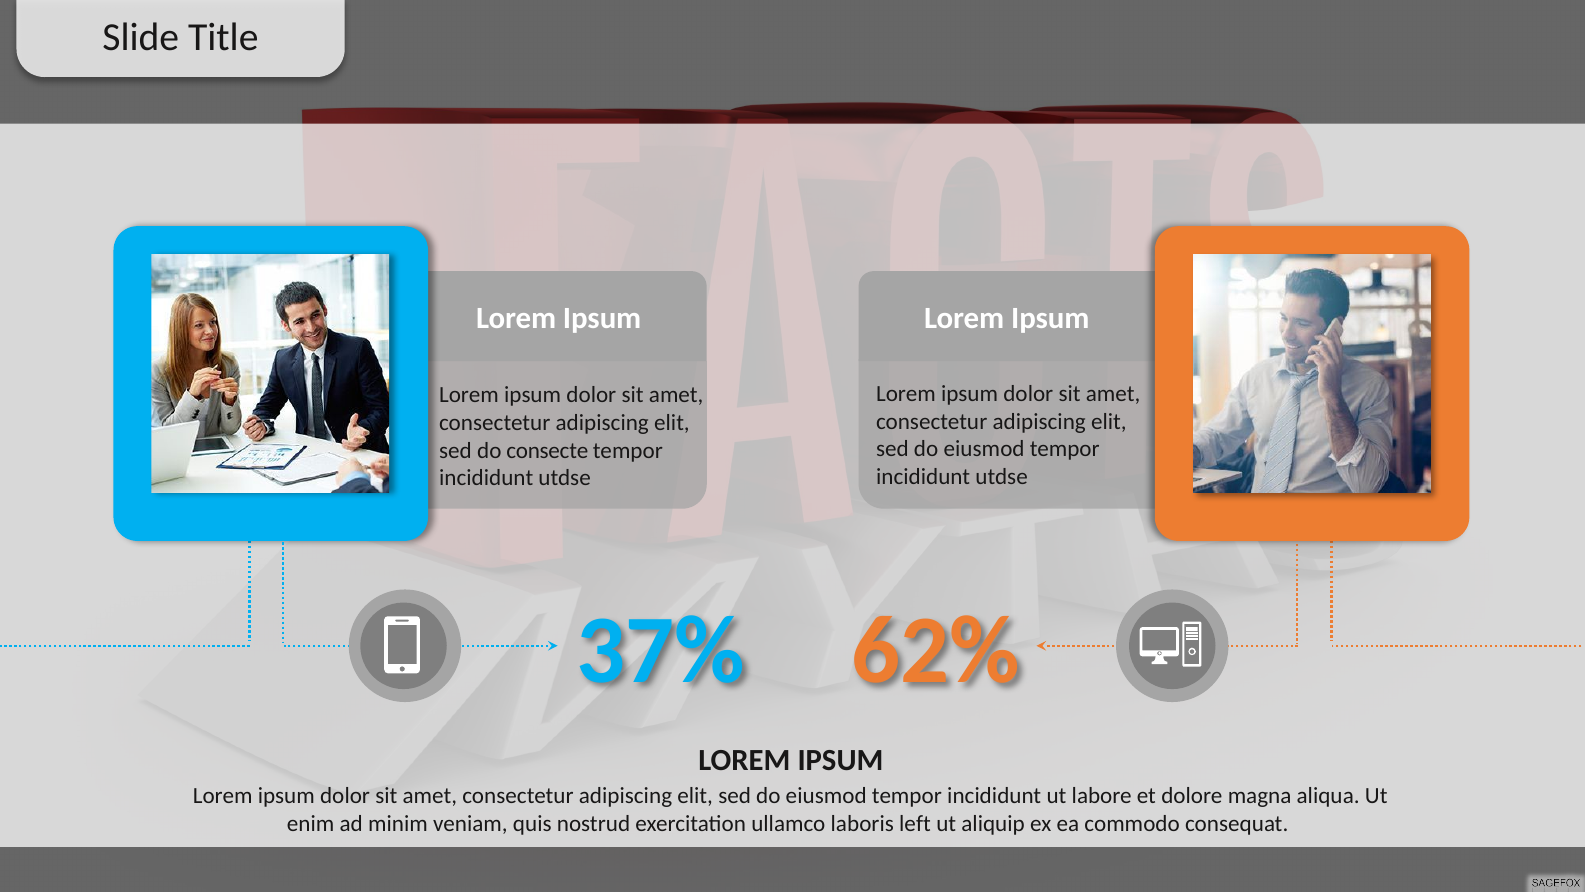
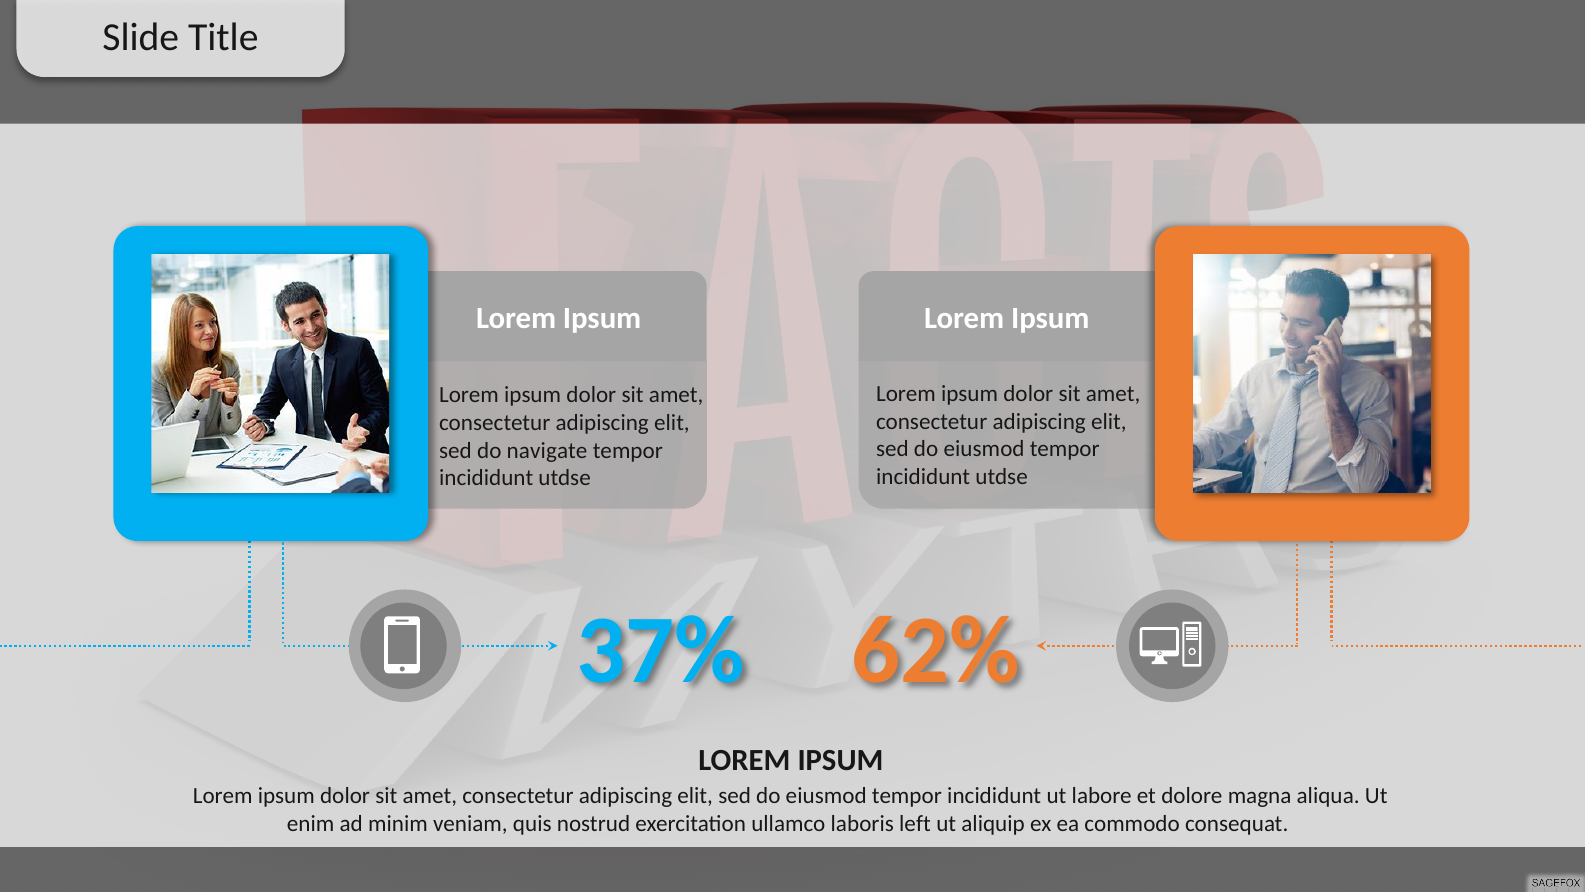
consecte: consecte -> navigate (547, 450)
